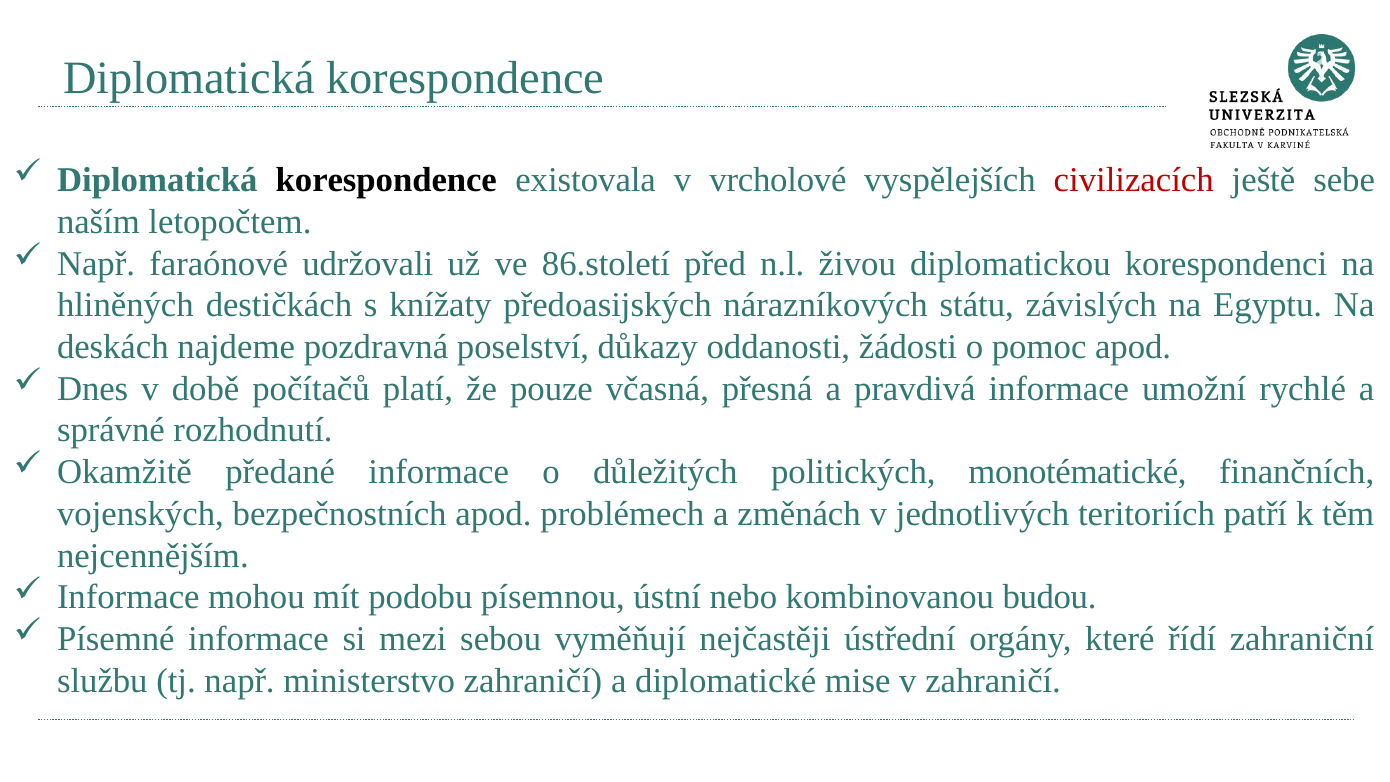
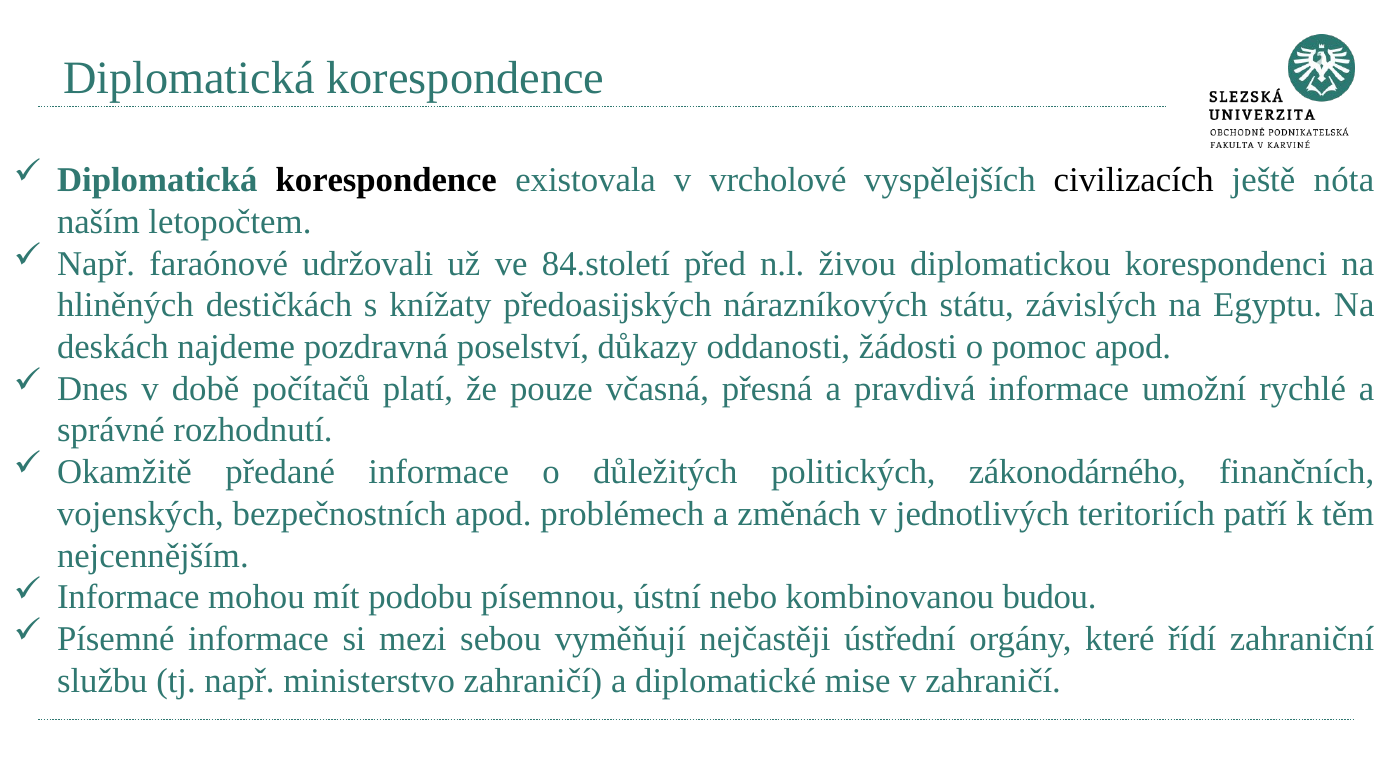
civilizacích colour: red -> black (1134, 180)
sebe: sebe -> nóta (1344, 180)
86.století: 86.století -> 84.století (606, 264)
monotématické: monotématické -> zákonodárného (1077, 472)
